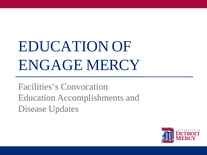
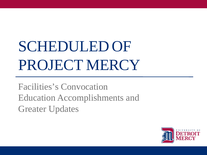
EDUCATION: EDUCATION -> SCHEDULED (64, 46)
ENGAGE: ENGAGE -> PROJECT (51, 65)
Disease: Disease -> Greater (32, 109)
